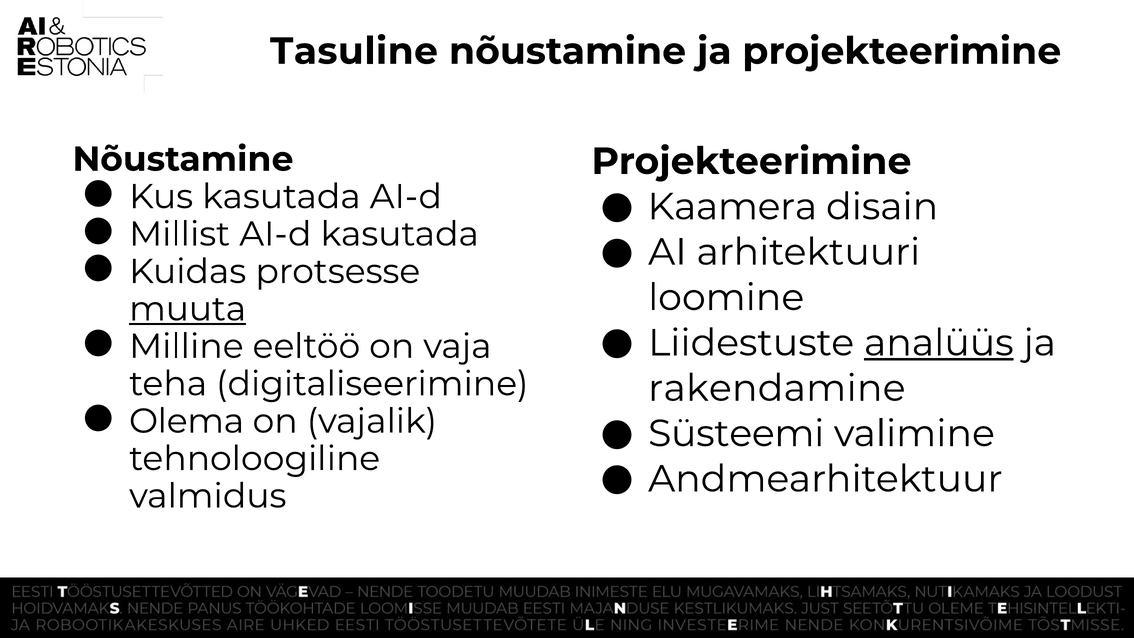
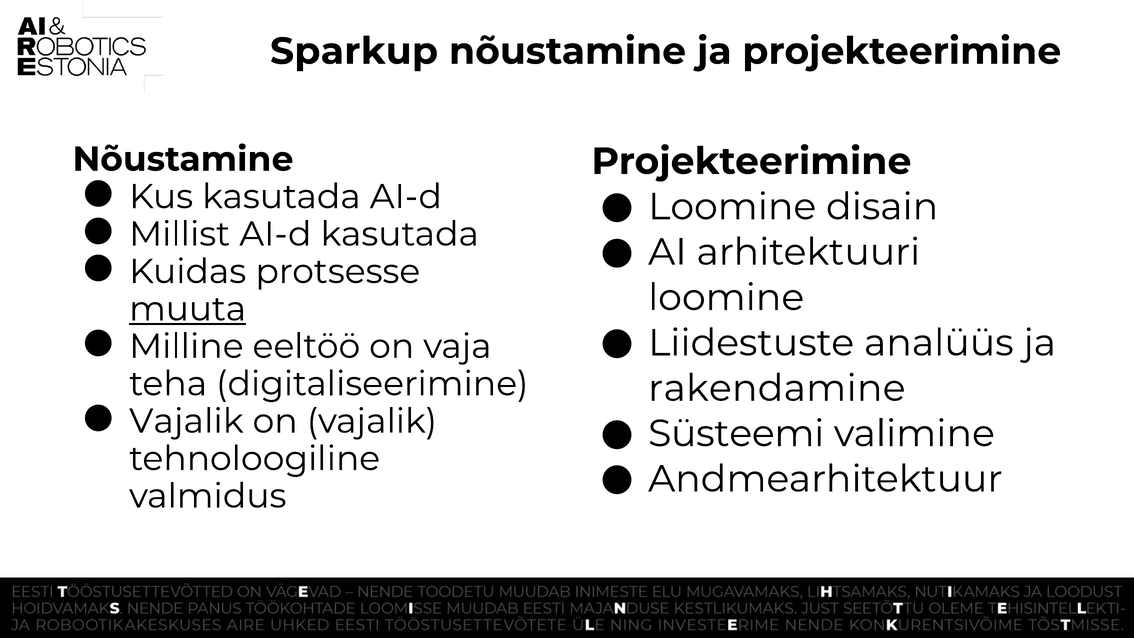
Tasuline: Tasuline -> Sparkup (354, 51)
Kaamera: Kaamera -> Loomine (732, 207)
analüüs underline: present -> none (939, 343)
Olema: Olema -> Vajalik (186, 421)
